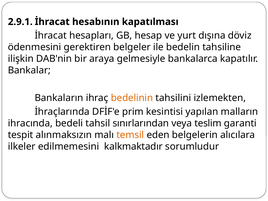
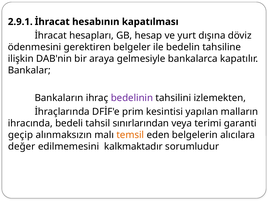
bedelinin colour: orange -> purple (132, 98)
teslim: teslim -> terimi (208, 123)
tespit: tespit -> geçip (21, 135)
ilkeler: ilkeler -> değer (22, 146)
